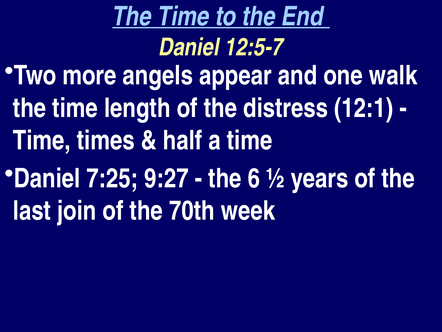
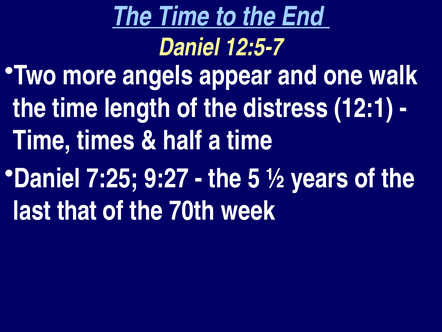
6: 6 -> 5 (254, 178)
join: join -> that (77, 211)
